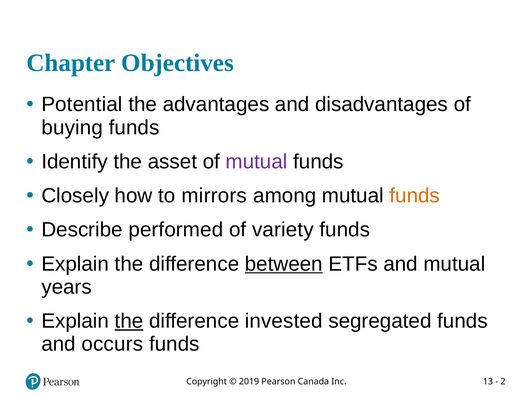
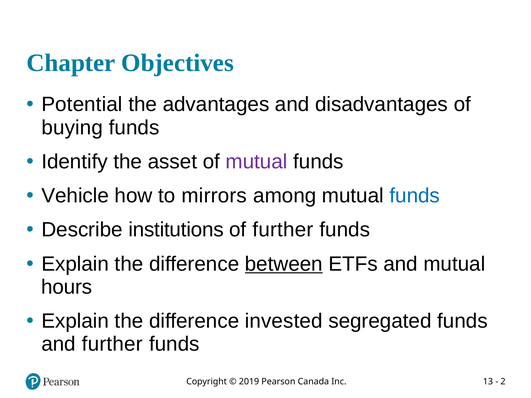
Closely: Closely -> Vehicle (75, 196)
funds colour: orange -> blue (415, 196)
performed: performed -> institutions (176, 230)
of variety: variety -> further (283, 230)
years: years -> hours (67, 287)
the underline: present -> none (129, 321)
and occurs: occurs -> further (112, 344)
